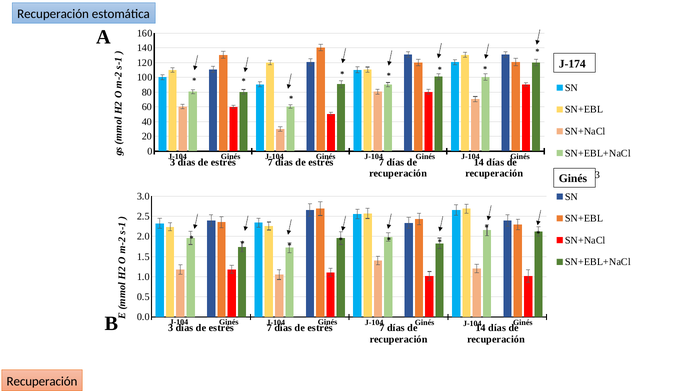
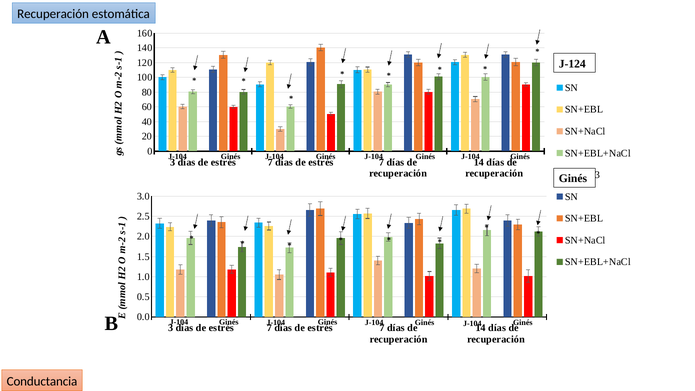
J-174: J-174 -> J-124 (572, 64)
Recuperación: Recuperación -> Conductancia (42, 381)
